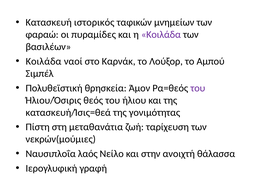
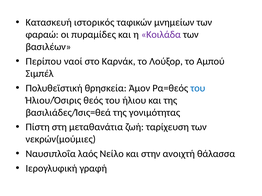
Κοιλάδα: Κοιλάδα -> Περίπου (44, 61)
του colour: purple -> blue (198, 88)
κατασκευή/Ίσις=θεά: κατασκευή/Ίσις=θεά -> βασιλιάδες/Ίσις=θεά (68, 113)
